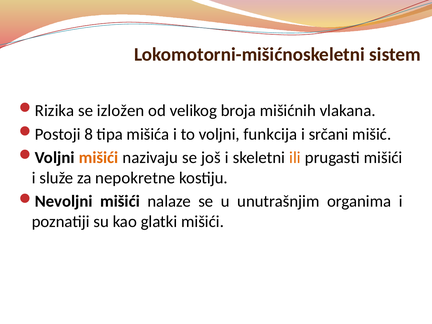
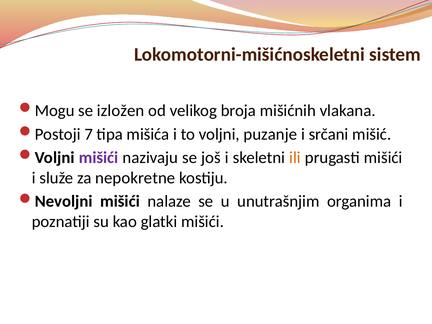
Rizika: Rizika -> Mogu (55, 111)
8: 8 -> 7 (89, 134)
funkcija: funkcija -> puzanje (270, 134)
mišići colour: orange -> purple (99, 158)
